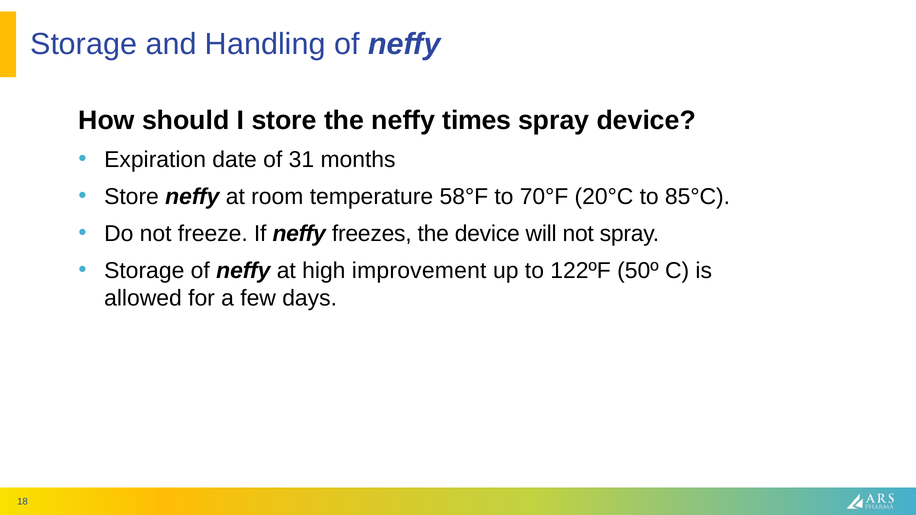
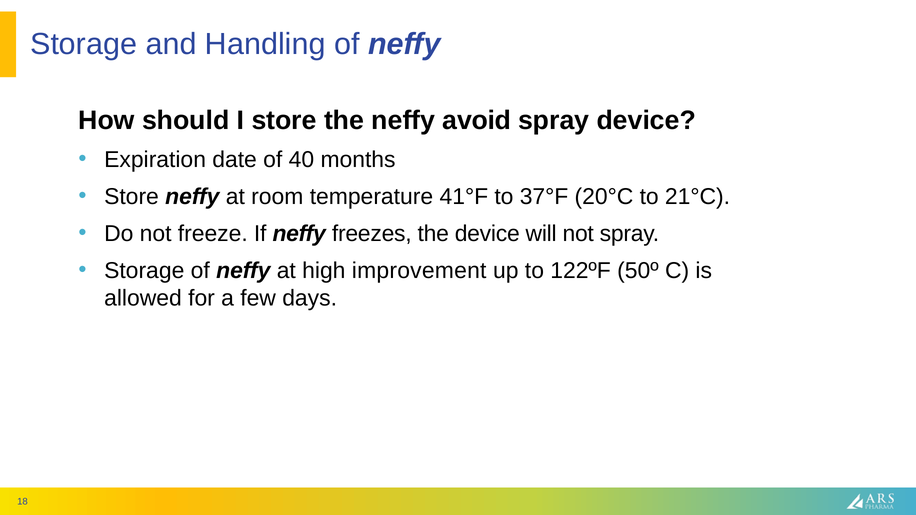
times: times -> avoid (477, 121)
31: 31 -> 40 (301, 160)
58°F: 58°F -> 41°F (464, 197)
70°F: 70°F -> 37°F (544, 197)
85°C: 85°C -> 21°C (698, 197)
